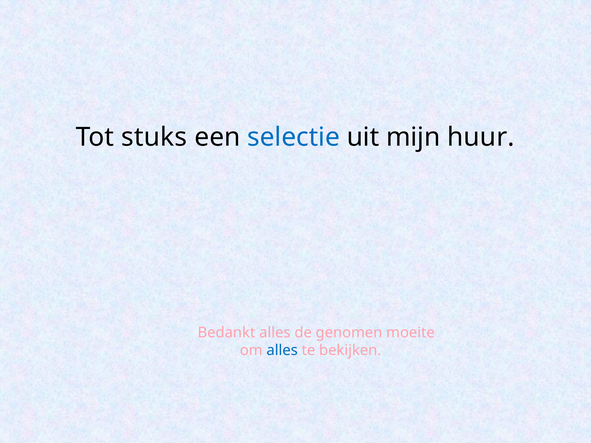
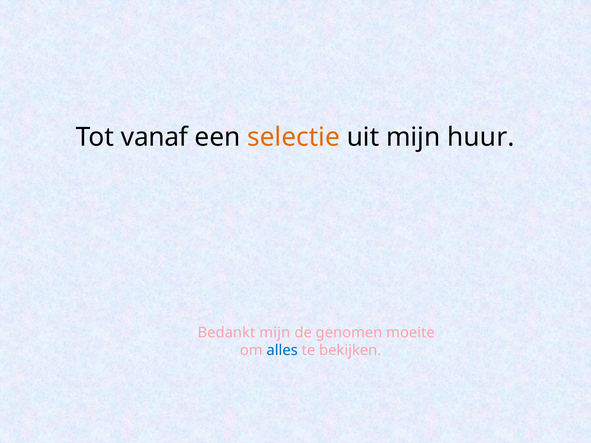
stuks: stuks -> vanaf (154, 137)
selectie colour: blue -> orange (294, 137)
Bedankt alles: alles -> mijn (275, 333)
